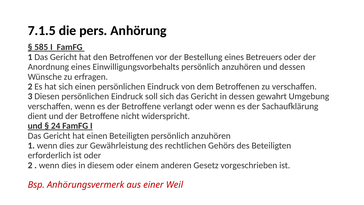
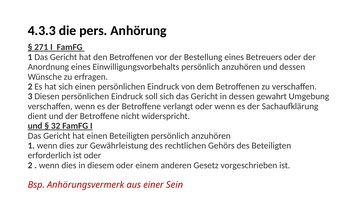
7.1.5: 7.1.5 -> 4.3.3 (42, 31)
585: 585 -> 271 (41, 47)
24: 24 -> 32 (56, 126)
Weil: Weil -> Sein (175, 185)
